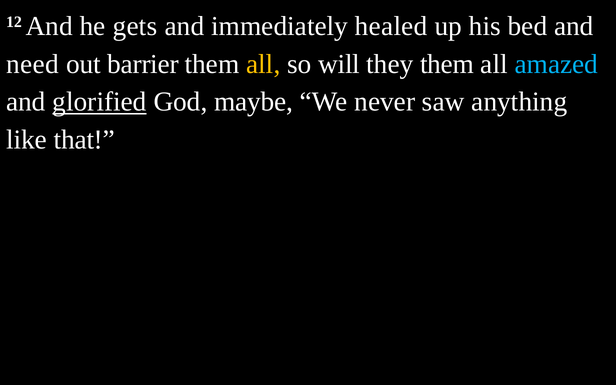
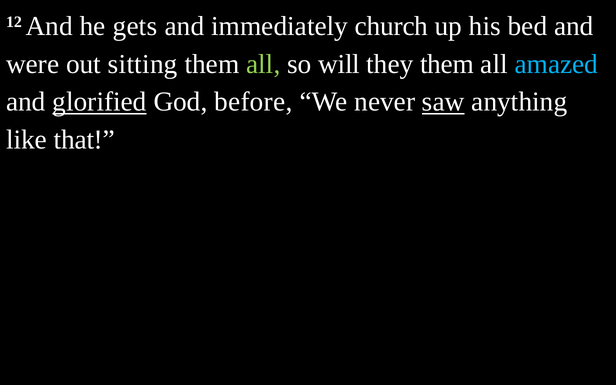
healed: healed -> church (391, 26)
need: need -> were (33, 64)
barrier: barrier -> sitting (143, 64)
all colour: yellow -> light green (263, 64)
maybe: maybe -> before (253, 102)
saw underline: none -> present (443, 102)
